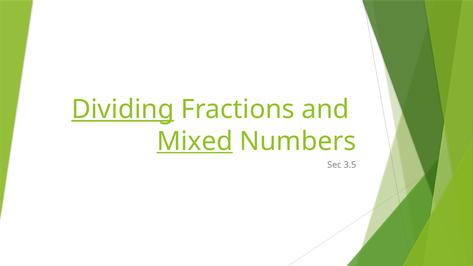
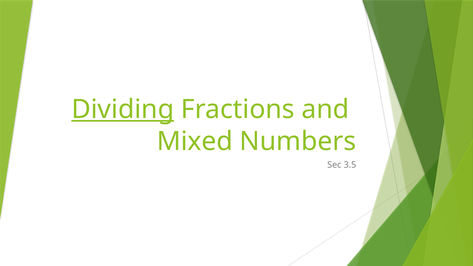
Mixed underline: present -> none (195, 141)
